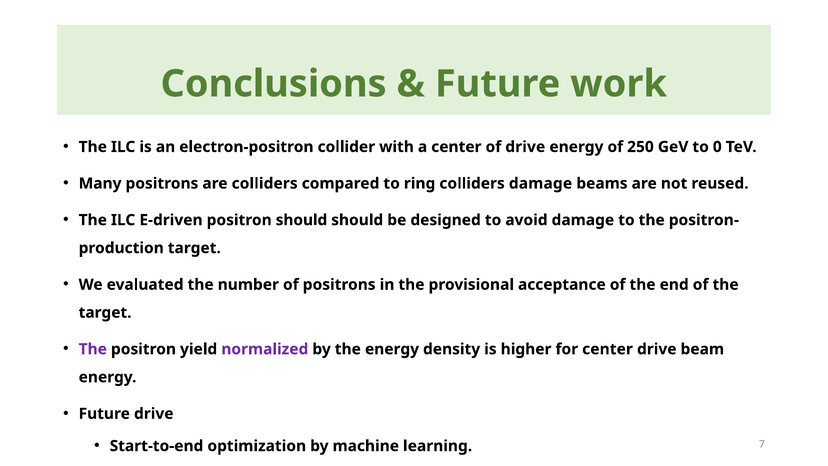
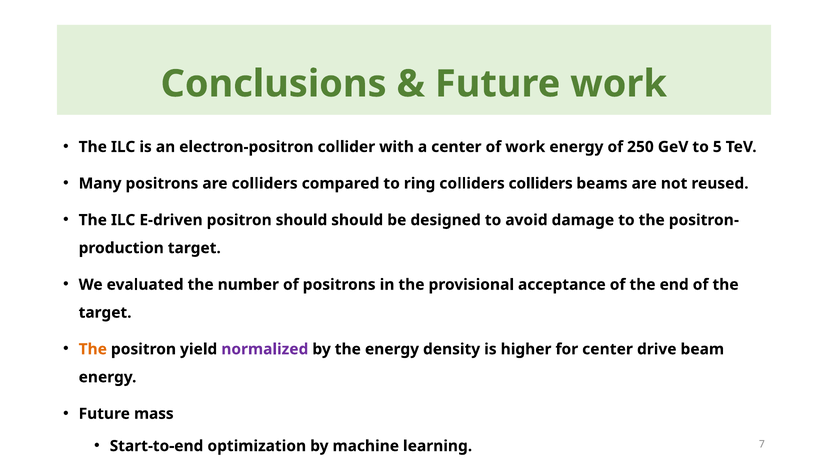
of drive: drive -> work (525, 147)
0: 0 -> 5 (717, 147)
colliders damage: damage -> colliders (541, 183)
The colour: purple -> orange (93, 349)
Future drive: drive -> mass (154, 414)
